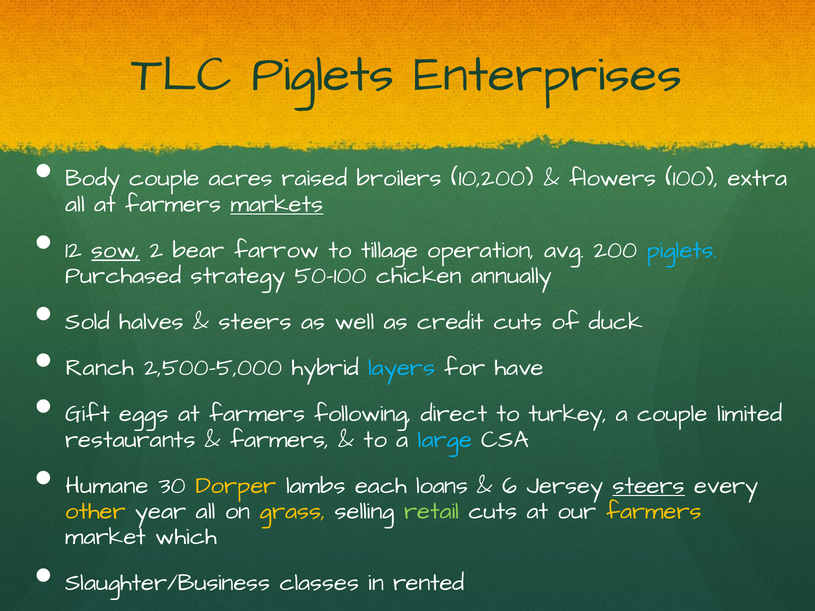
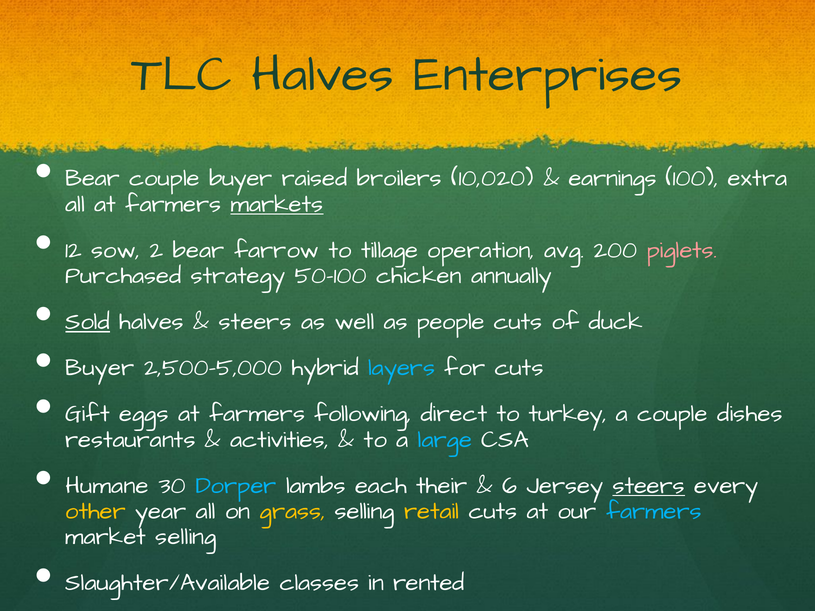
TLC Piglets: Piglets -> Halves (323, 74)
Body: Body -> Bear (93, 178)
couple acres: acres -> buyer (241, 178)
10,200: 10,200 -> 10,020 (493, 178)
flowers: flowers -> earnings (613, 178)
sow underline: present -> none (116, 250)
piglets colour: light blue -> pink (682, 250)
Sold underline: none -> present (88, 322)
credit: credit -> people (451, 322)
Ranch: Ranch -> Buyer (100, 368)
for have: have -> cuts (519, 368)
limited: limited -> dishes (750, 414)
farmers: farmers -> activities (280, 439)
Dorper colour: yellow -> light blue (236, 485)
loans: loans -> their (442, 485)
retail colour: light green -> yellow (432, 511)
farmers colour: yellow -> light blue (654, 511)
market which: which -> selling (186, 537)
Slaughter/Business: Slaughter/Business -> Slaughter/Available (168, 583)
